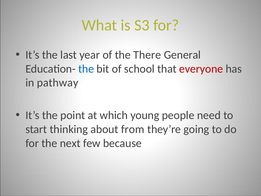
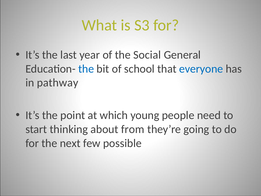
There: There -> Social (147, 55)
everyone colour: red -> blue (201, 69)
because: because -> possible (122, 143)
